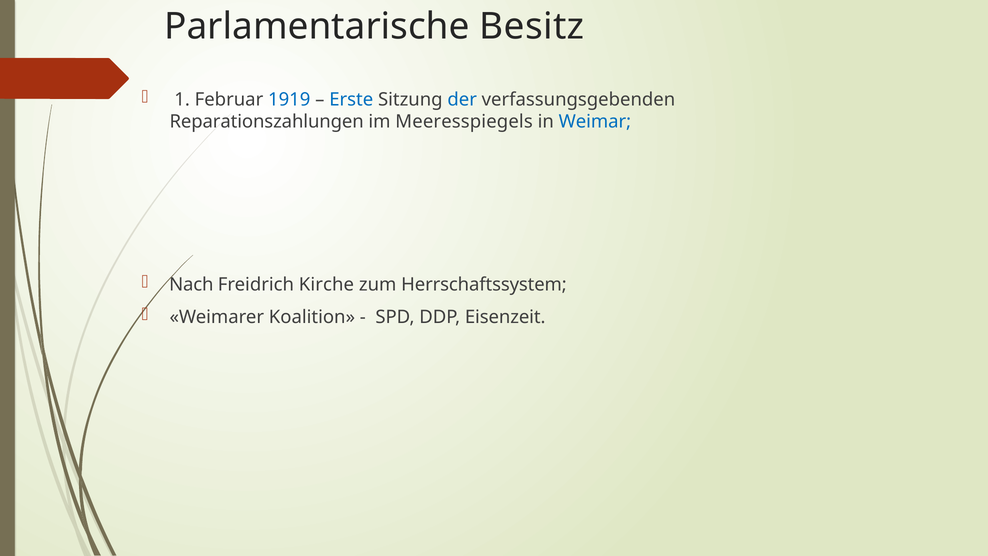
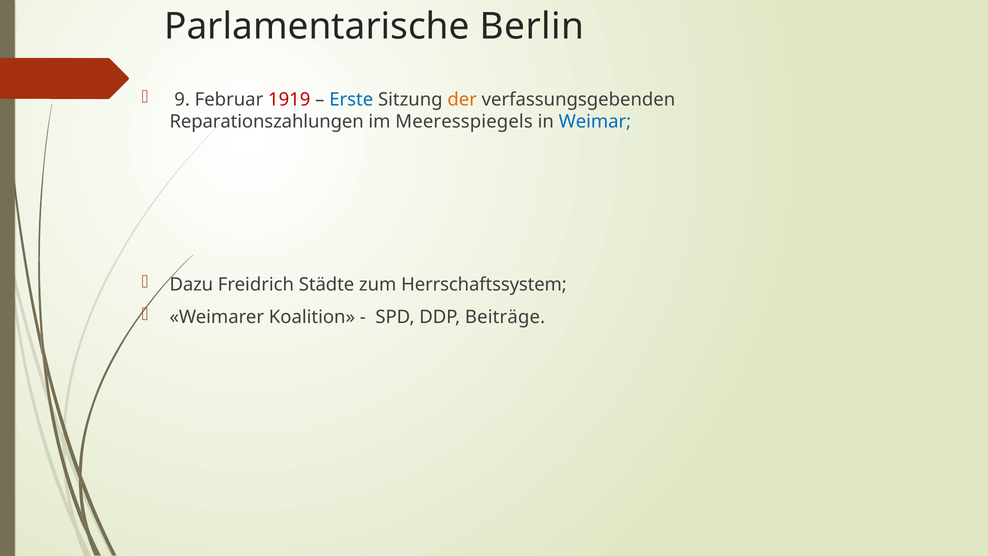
Besitz: Besitz -> Berlin (532, 27)
1: 1 -> 9 (182, 100)
1919 colour: blue -> red (289, 100)
der colour: blue -> orange (462, 100)
Nach: Nach -> Dazu (191, 284)
Kirche: Kirche -> Städte (327, 284)
Eisenzeit: Eisenzeit -> Beiträge (505, 317)
